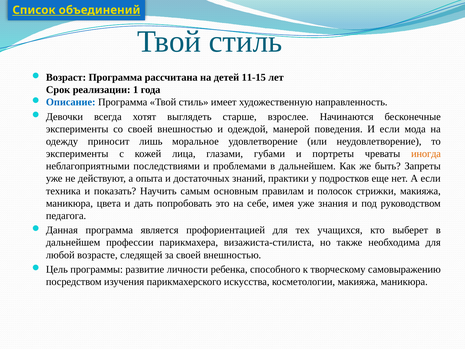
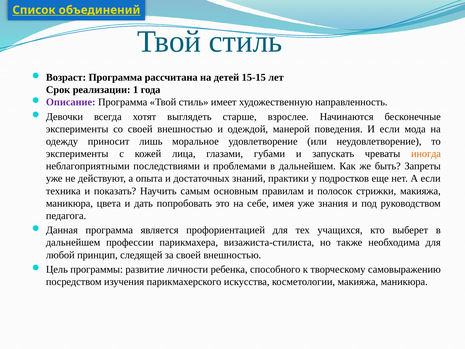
11-15: 11-15 -> 15-15 (254, 77)
Описание colour: blue -> purple (71, 102)
портреты: портреты -> запускать (333, 154)
возрасте: возрасте -> принцип (97, 255)
